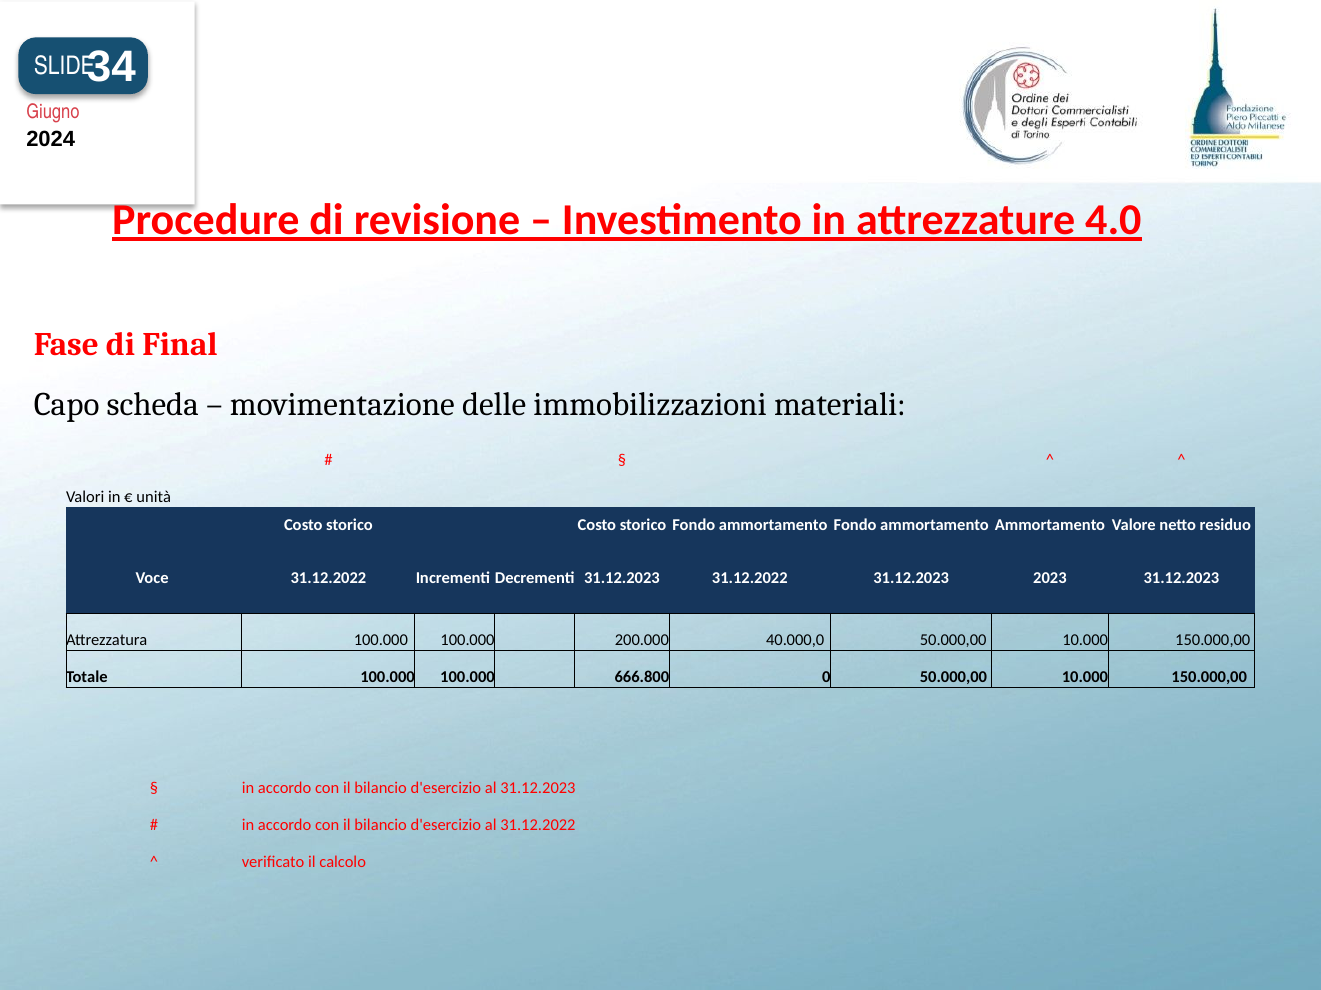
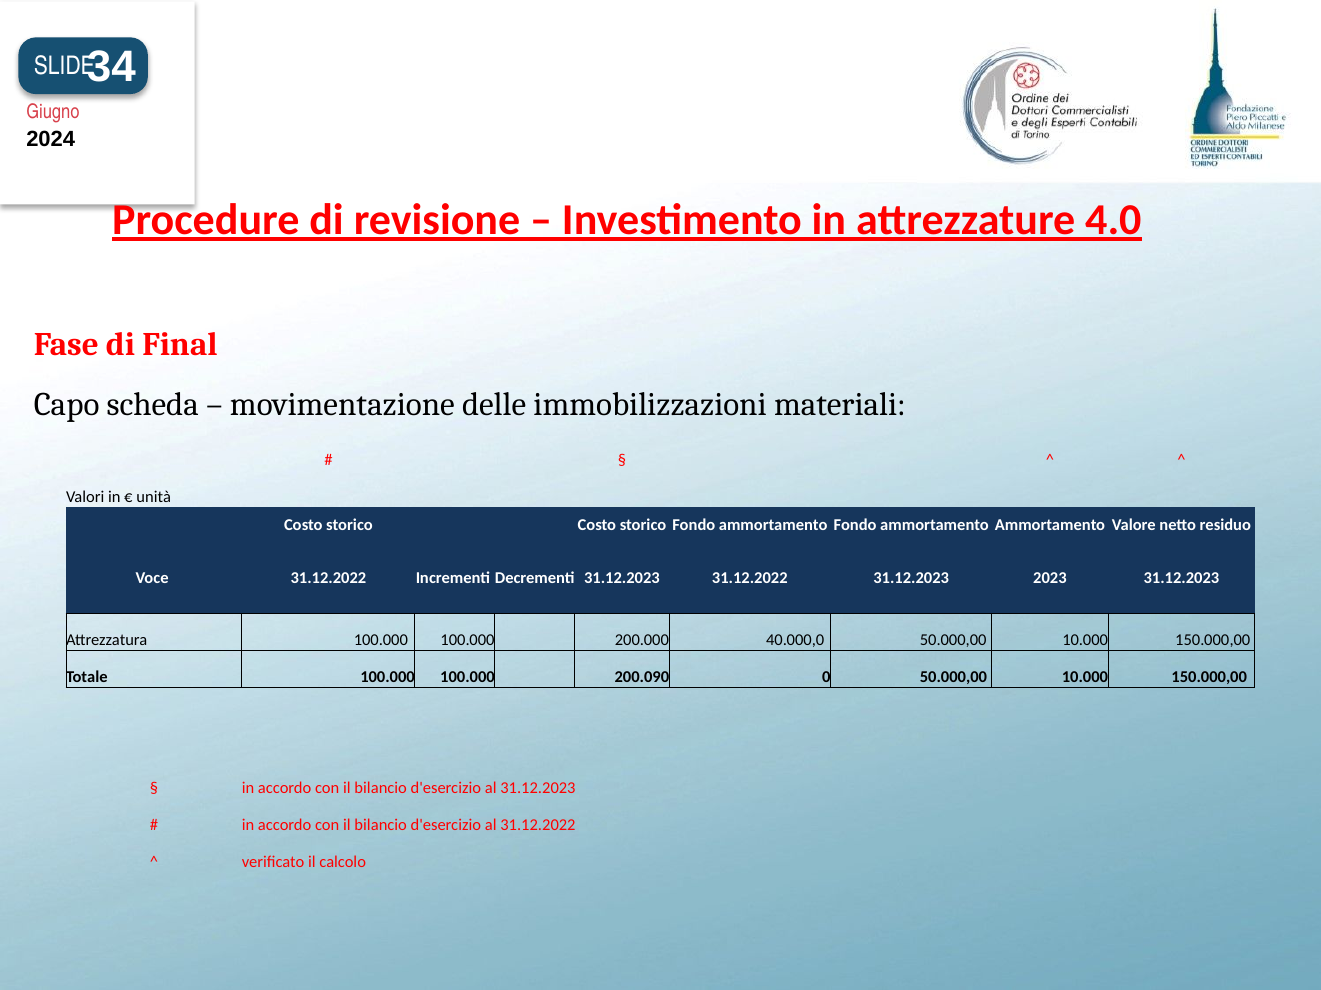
666.800: 666.800 -> 200.090 (642, 678)
